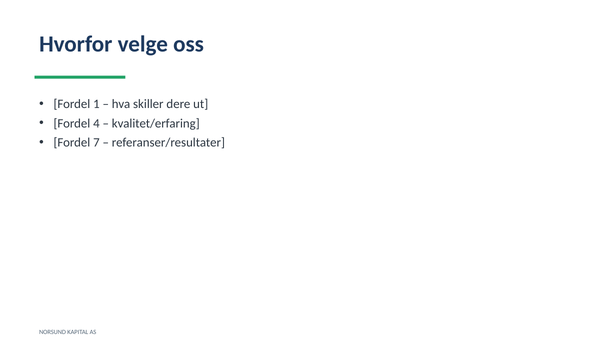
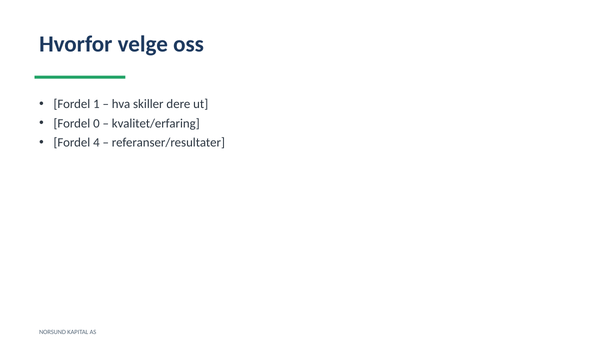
4: 4 -> 0 (96, 123)
7: 7 -> 4 (96, 143)
